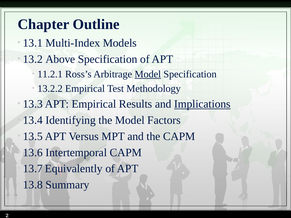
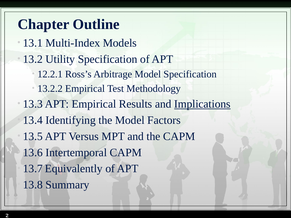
Above: Above -> Utility (60, 59)
11.2.1: 11.2.1 -> 12.2.1 (50, 74)
Model underline: present -> none (148, 74)
